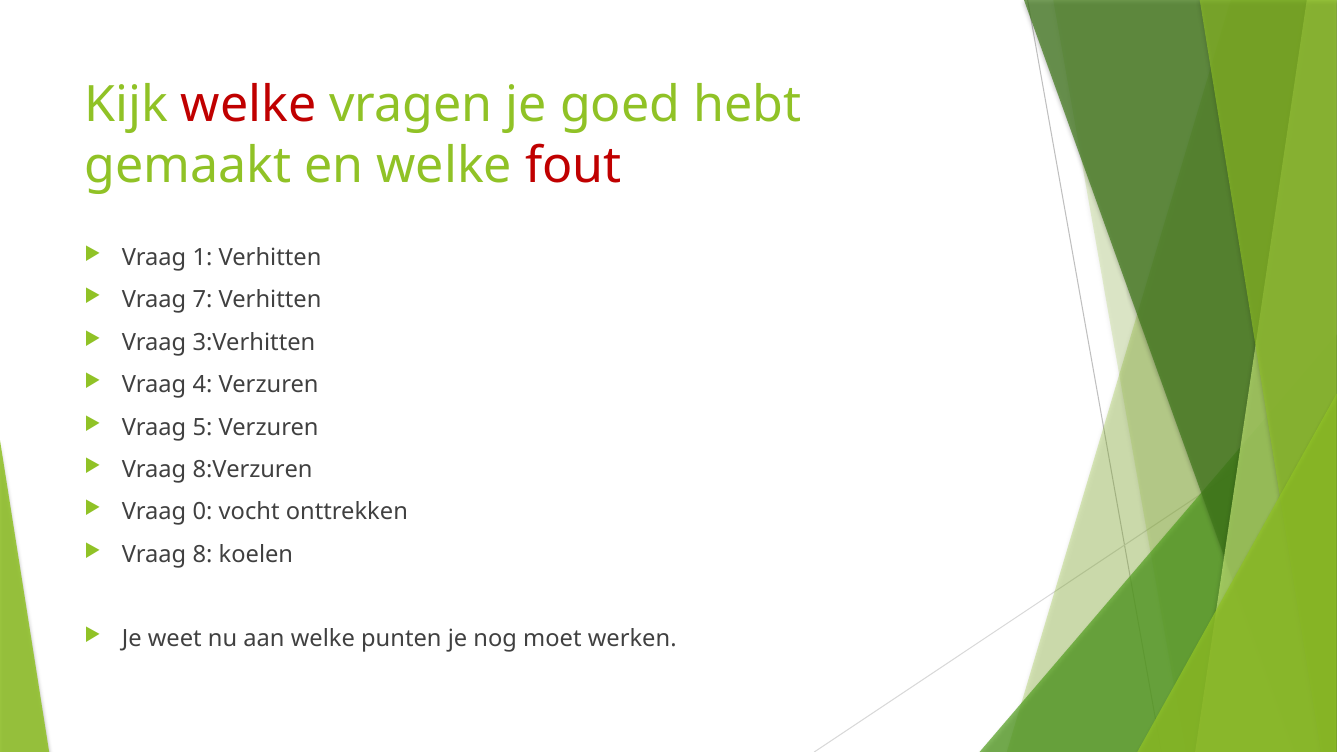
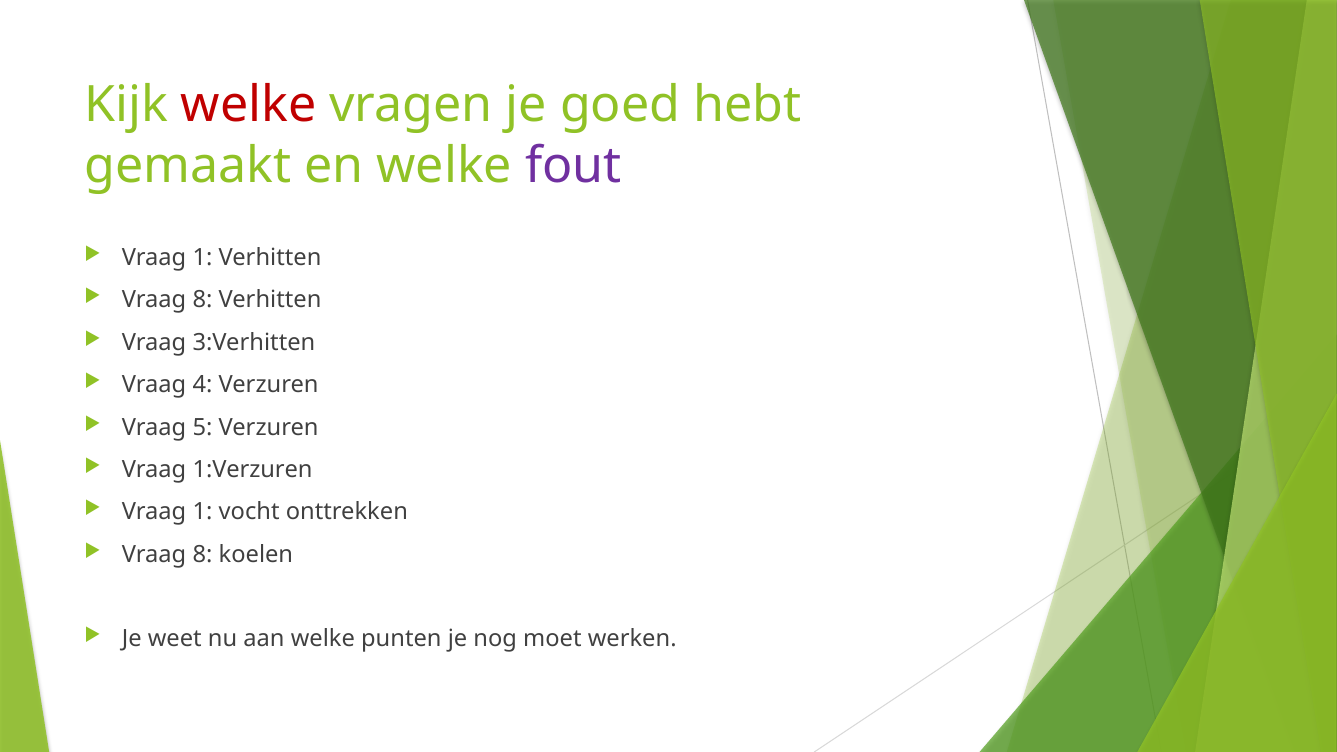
fout colour: red -> purple (574, 166)
7: 7 -> 8 (203, 300)
8:Verzuren: 8:Verzuren -> 1:Verzuren (253, 470)
0: 0 -> 1 (203, 512)
